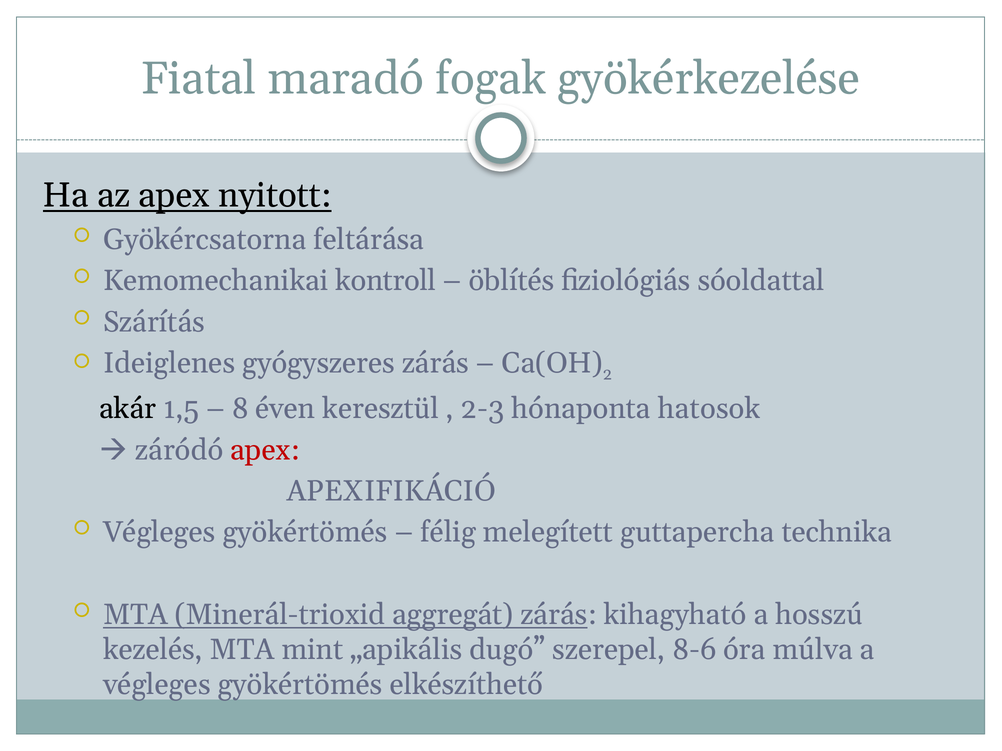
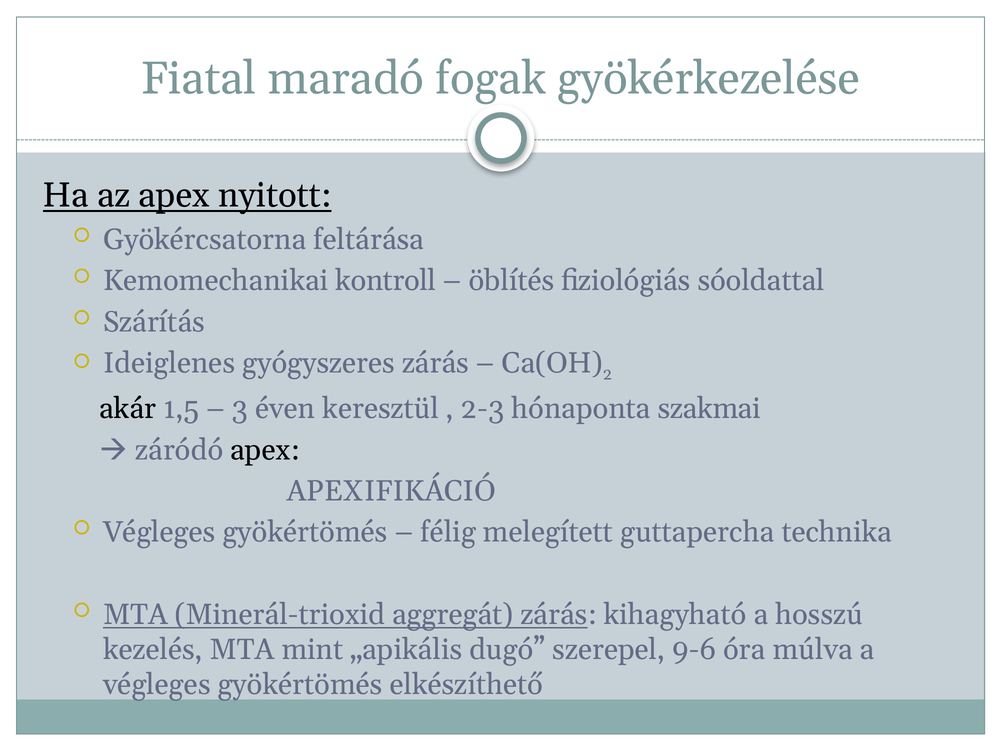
8: 8 -> 3 (240, 409)
hatosok: hatosok -> szakmai (709, 409)
apex colour: red -> black (265, 450)
8-6: 8-6 -> 9-6 (694, 650)
